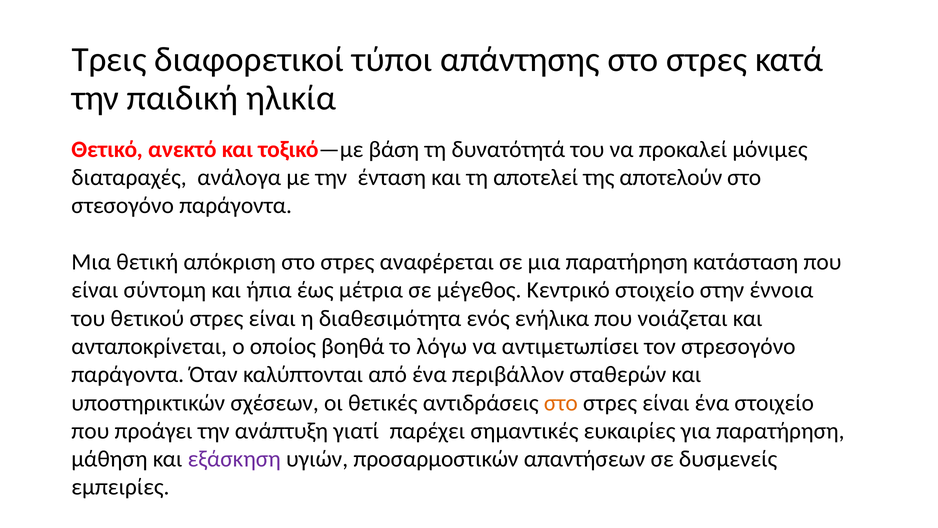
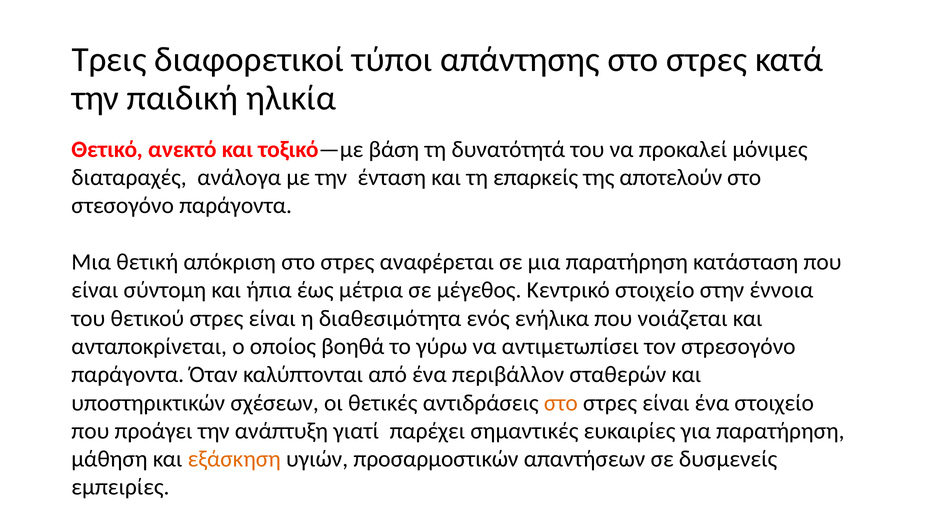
αποτελεί: αποτελεί -> επαρκείς (536, 177)
λόγω: λόγω -> γύρω (442, 346)
εξάσκηση colour: purple -> orange (234, 459)
